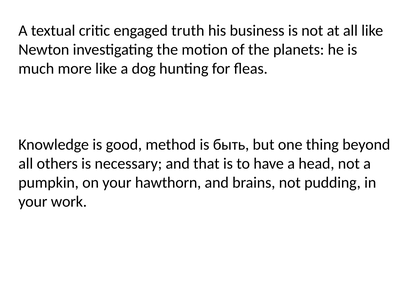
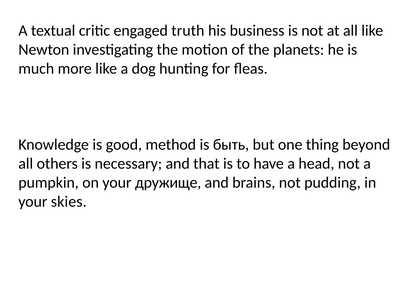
hawthorn: hawthorn -> дружище (168, 182)
work: work -> skies (69, 201)
